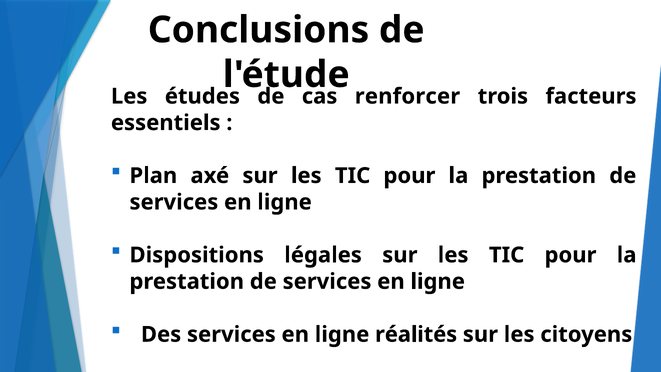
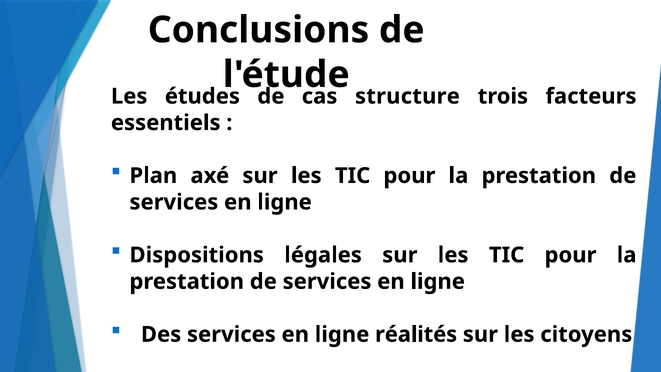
renforcer: renforcer -> structure (407, 96)
